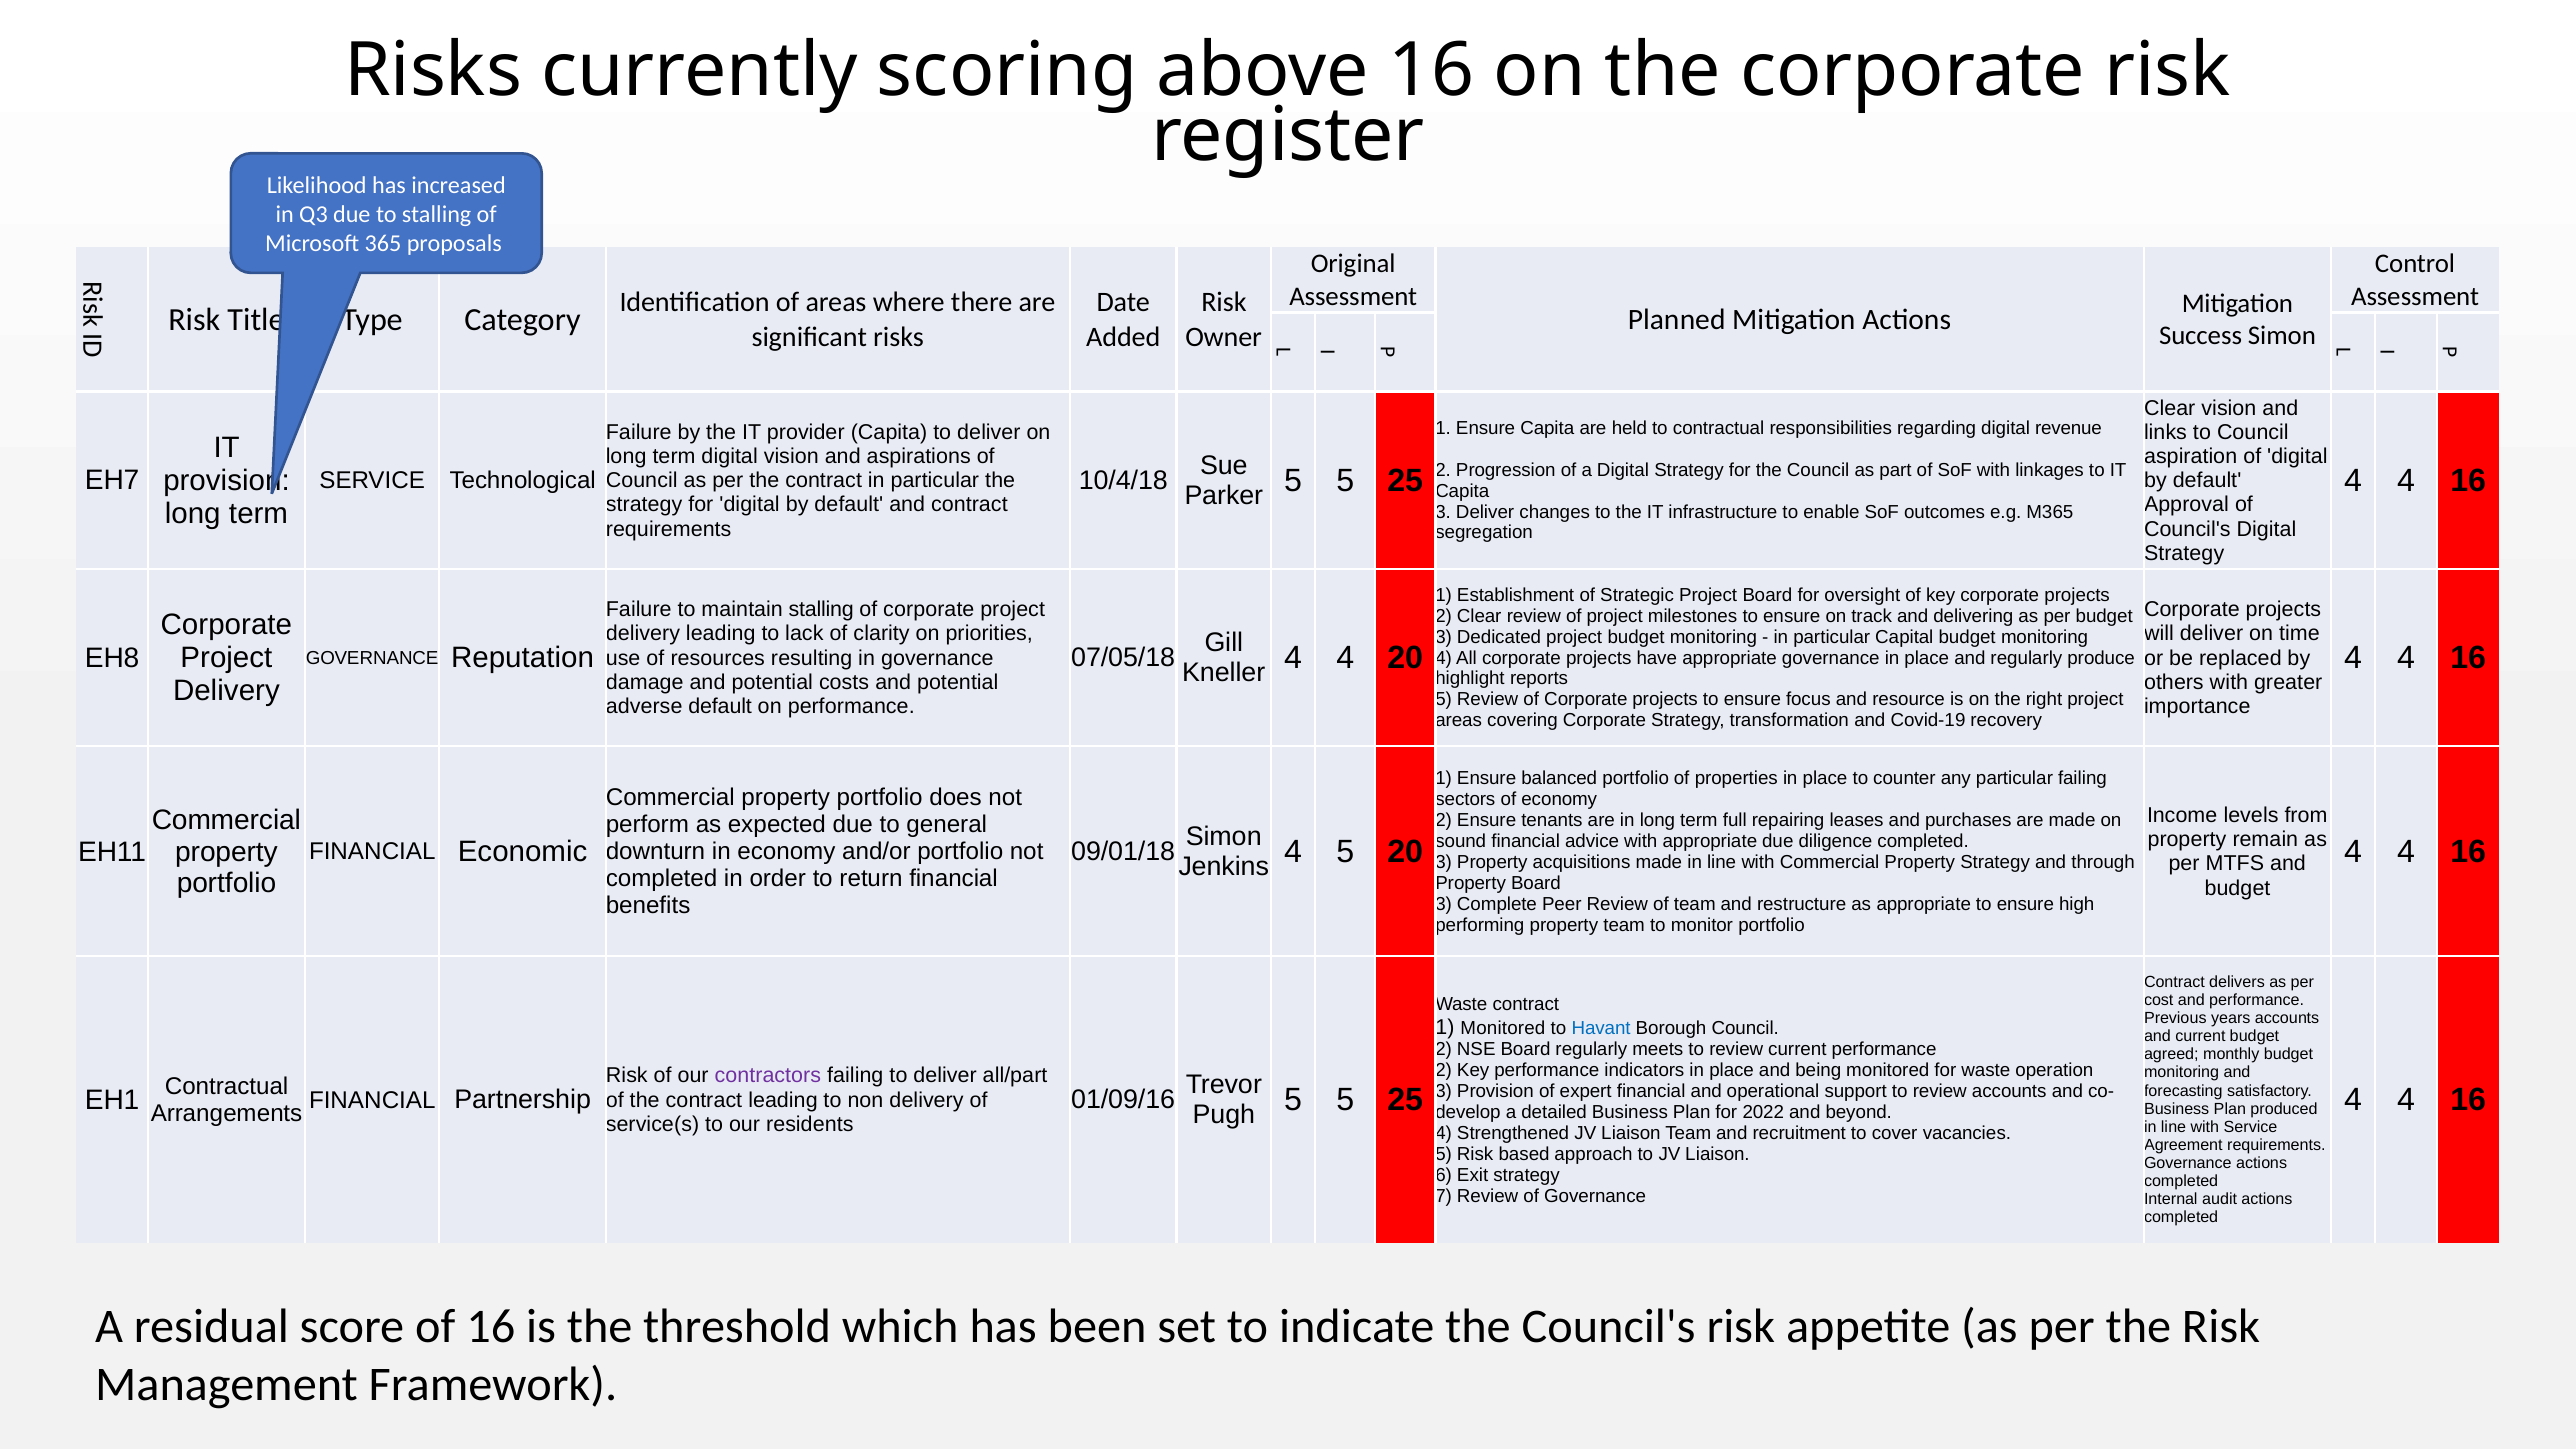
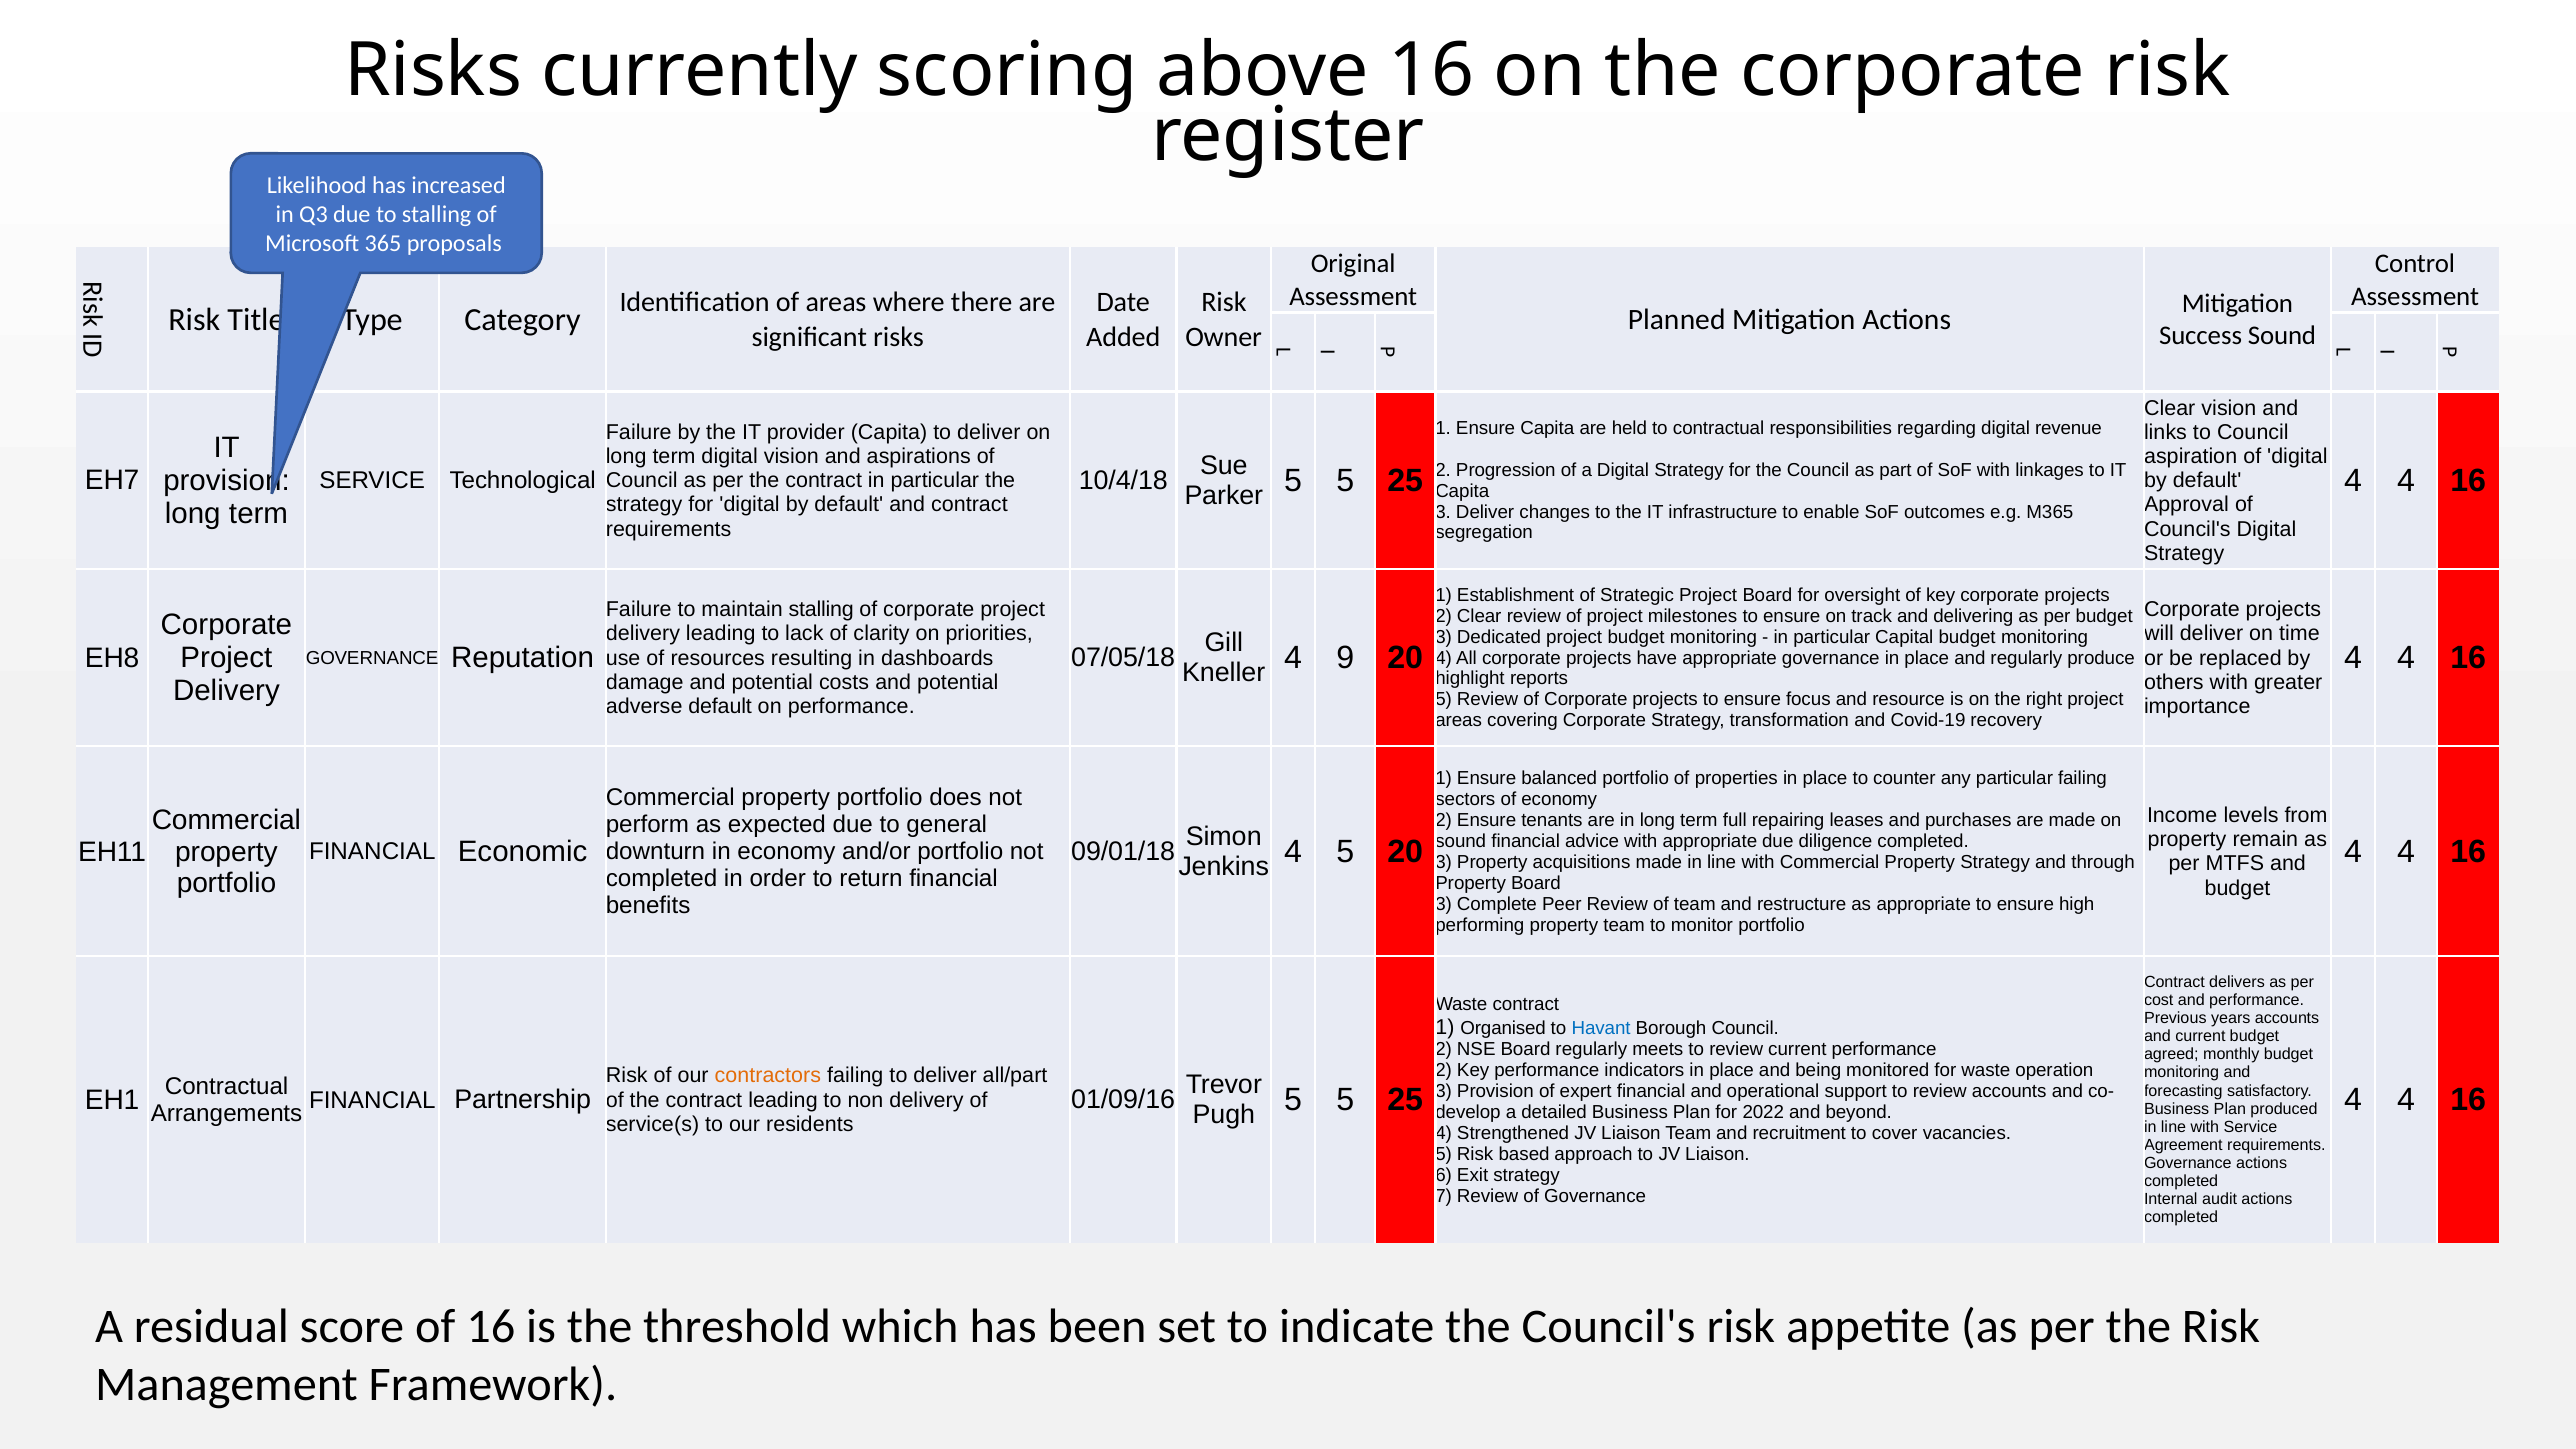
Success Simon: Simon -> Sound (2282, 336)
in governance: governance -> dashboards (937, 658)
Kneller 4 4: 4 -> 9 (1345, 658)
1 Monitored: Monitored -> Organised (1503, 1028)
contractors colour: purple -> orange (768, 1076)
